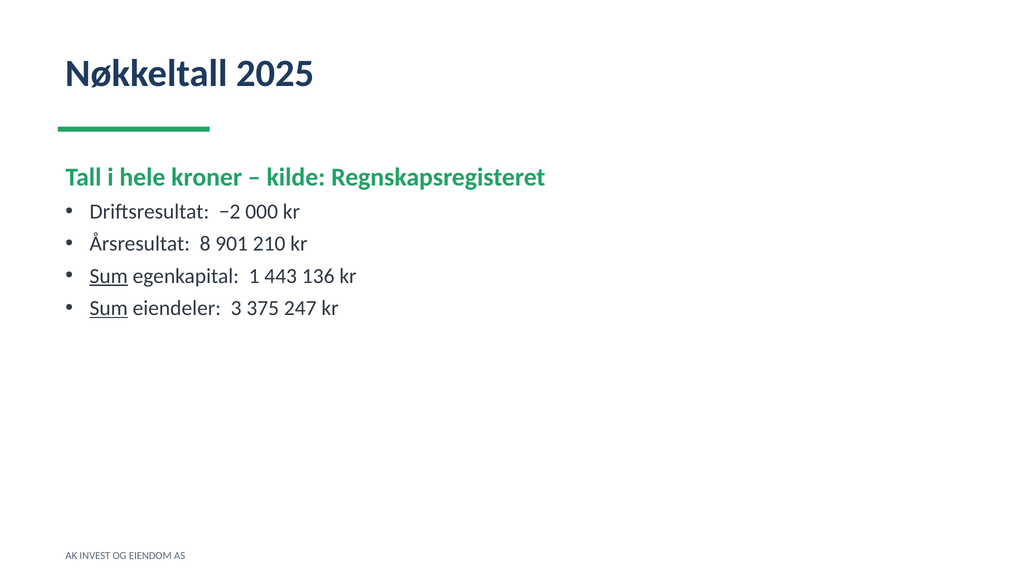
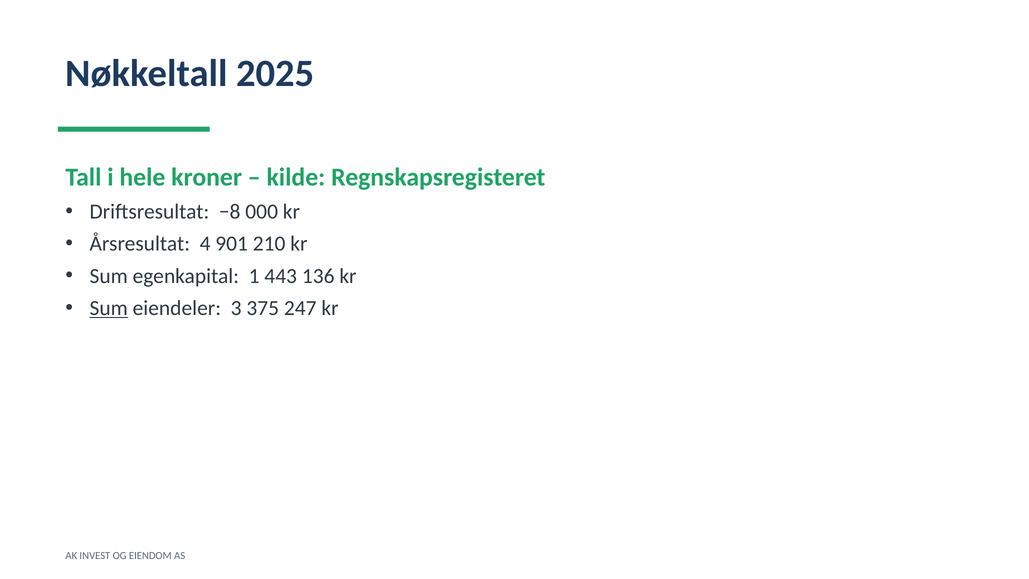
−2: −2 -> −8 (230, 212)
8: 8 -> 4 (205, 244)
Sum underline: present -> none (109, 276)
